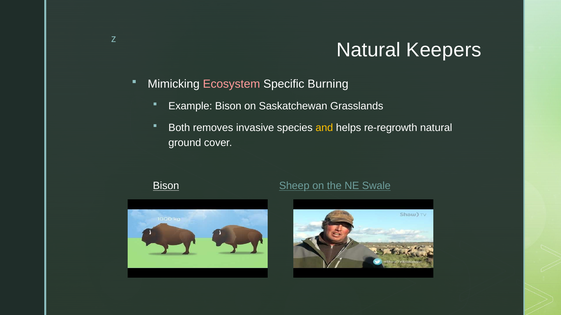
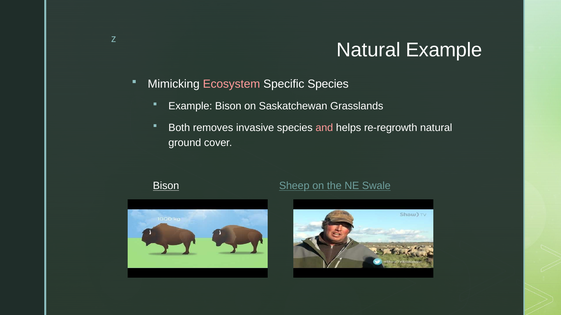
Natural Keepers: Keepers -> Example (444, 50)
Specific Burning: Burning -> Species (328, 84)
and colour: yellow -> pink (324, 128)
